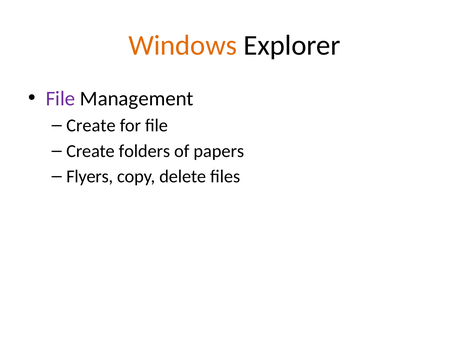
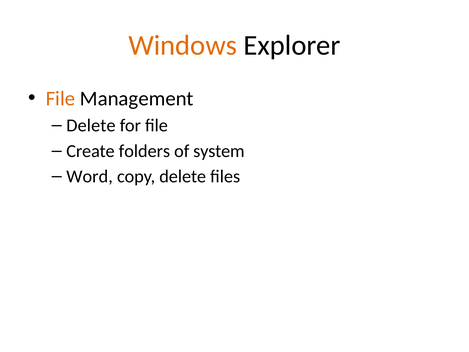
File colour: purple -> orange (60, 98)
Create: Create -> Delete (91, 125)
papers: papers -> system (219, 151)
Flyers: Flyers -> Word (90, 176)
